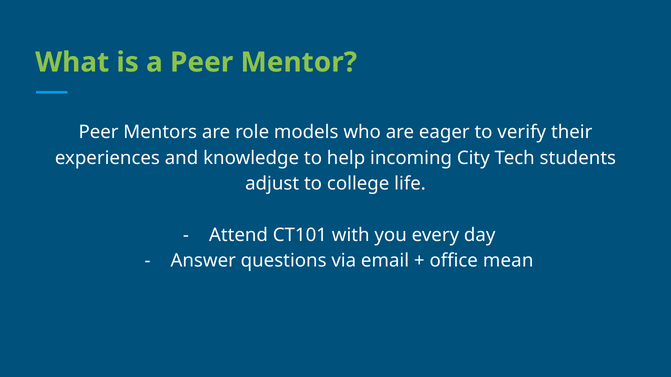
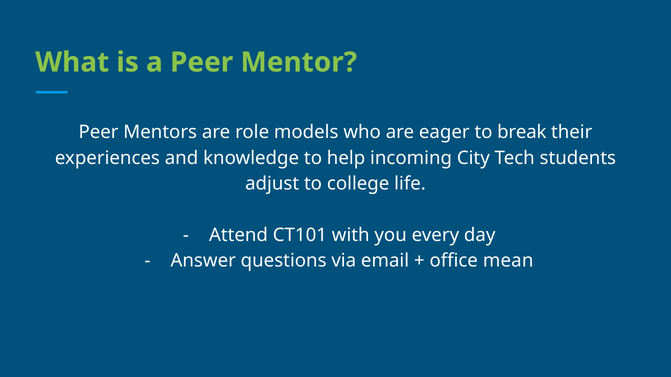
verify: verify -> break (522, 132)
